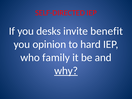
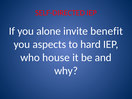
desks: desks -> alone (49, 31)
opinion: opinion -> aspects (49, 44)
family: family -> house (56, 58)
why underline: present -> none (66, 71)
